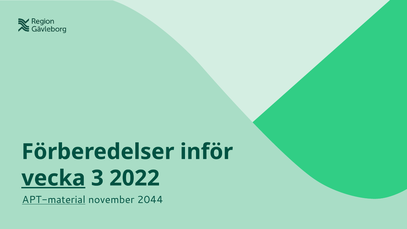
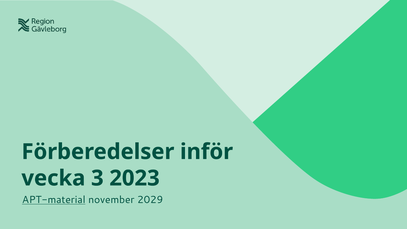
vecka underline: present -> none (53, 178)
2022: 2022 -> 2023 (135, 178)
2044: 2044 -> 2029 (150, 200)
